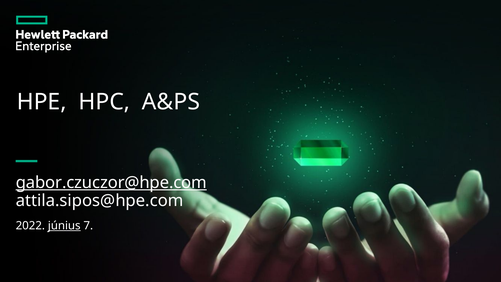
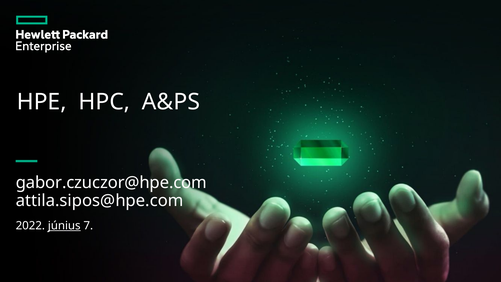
gabor.czuczor@hpe.com underline: present -> none (111, 183)
